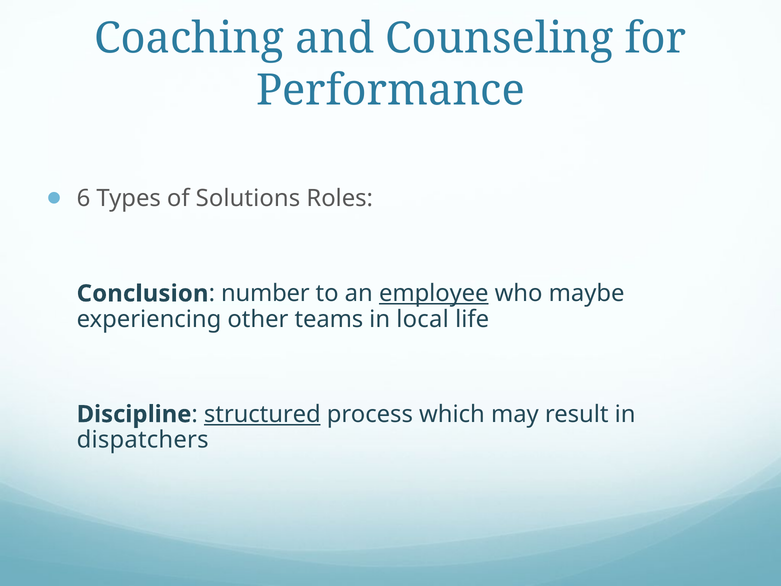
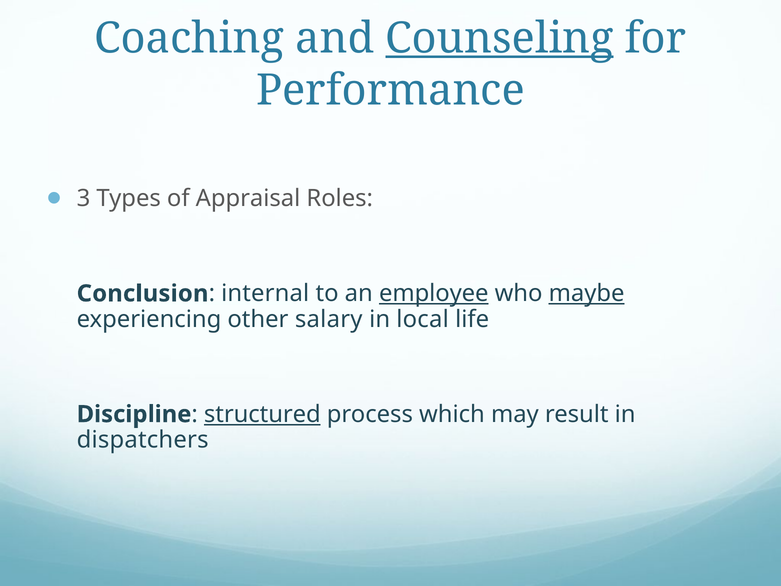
Counseling underline: none -> present (500, 38)
6: 6 -> 3 (84, 198)
Solutions: Solutions -> Appraisal (248, 198)
number: number -> internal (265, 293)
maybe underline: none -> present (587, 293)
teams: teams -> salary (329, 319)
